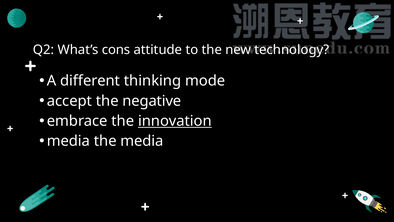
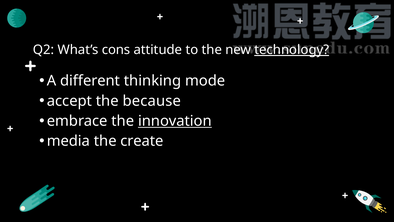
technology underline: none -> present (292, 50)
negative: negative -> because (152, 101)
the media: media -> create (142, 141)
